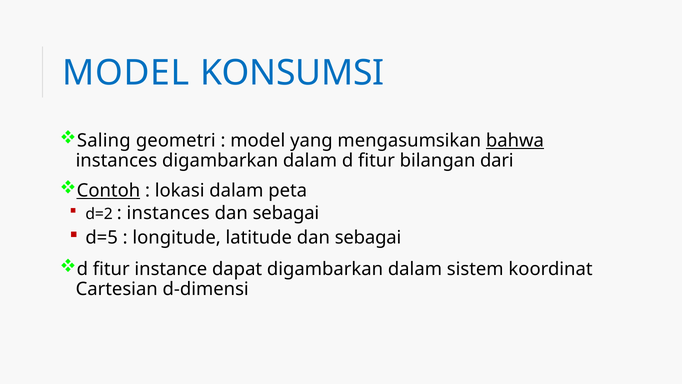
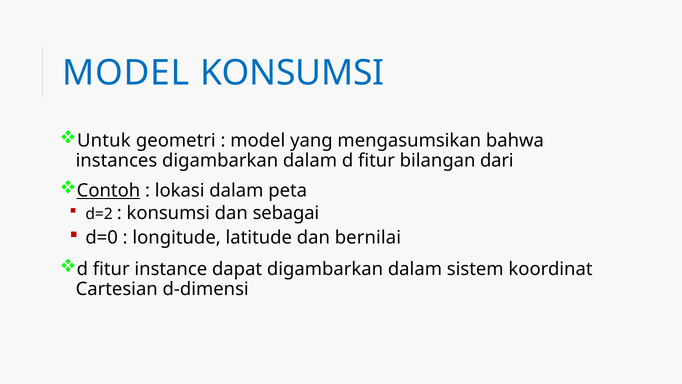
Saling: Saling -> Untuk (104, 140)
bahwa underline: present -> none (515, 140)
instances: instances -> konsumsi (168, 213)
d=5: d=5 -> d=0 (102, 237)
latitude dan sebagai: sebagai -> bernilai (368, 237)
